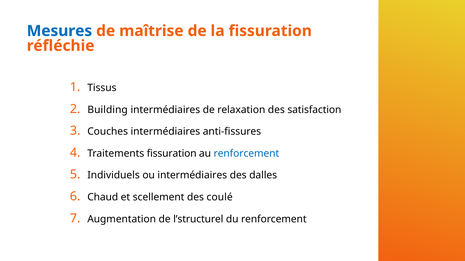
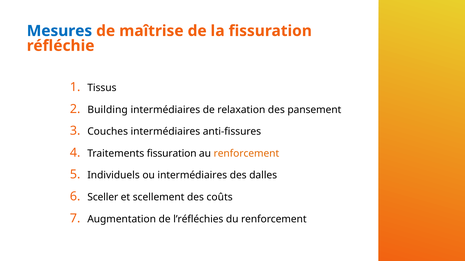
satisfaction: satisfaction -> pansement (314, 110)
renforcement colour: blue -> orange (246, 154)
Chaud: Chaud -> Sceller (103, 198)
coulé: coulé -> coûts (220, 198)
l’structurel: l’structurel -> l’réfléchies (198, 219)
